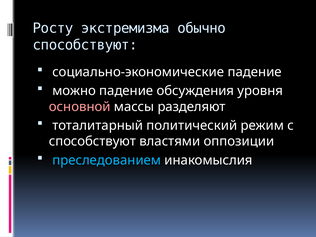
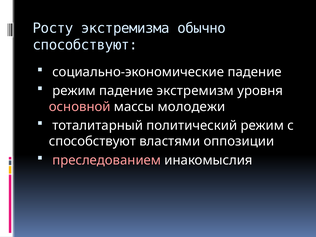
можно: можно -> режим (74, 91)
обсуждения: обсуждения -> экстремизм (195, 91)
разделяют: разделяют -> молодежи (191, 107)
преследованием colour: light blue -> pink (107, 160)
